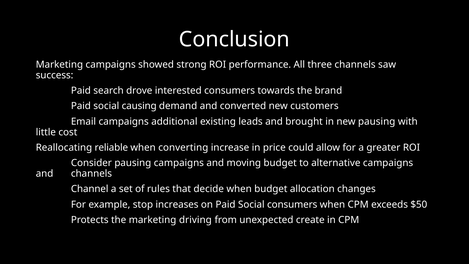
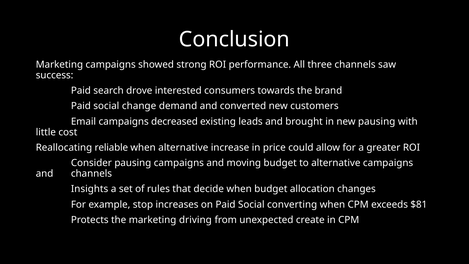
causing: causing -> change (139, 106)
additional: additional -> decreased (174, 121)
when converting: converting -> alternative (183, 147)
Channel: Channel -> Insights (90, 189)
Social consumers: consumers -> converting (292, 204)
$50: $50 -> $81 (419, 204)
